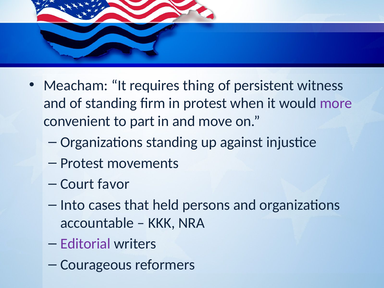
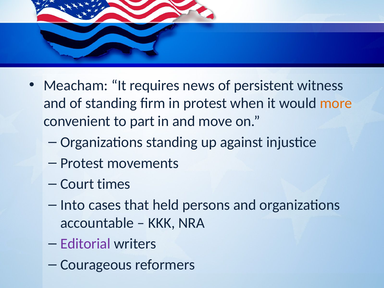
thing: thing -> news (199, 85)
more colour: purple -> orange (336, 103)
favor: favor -> times (114, 184)
